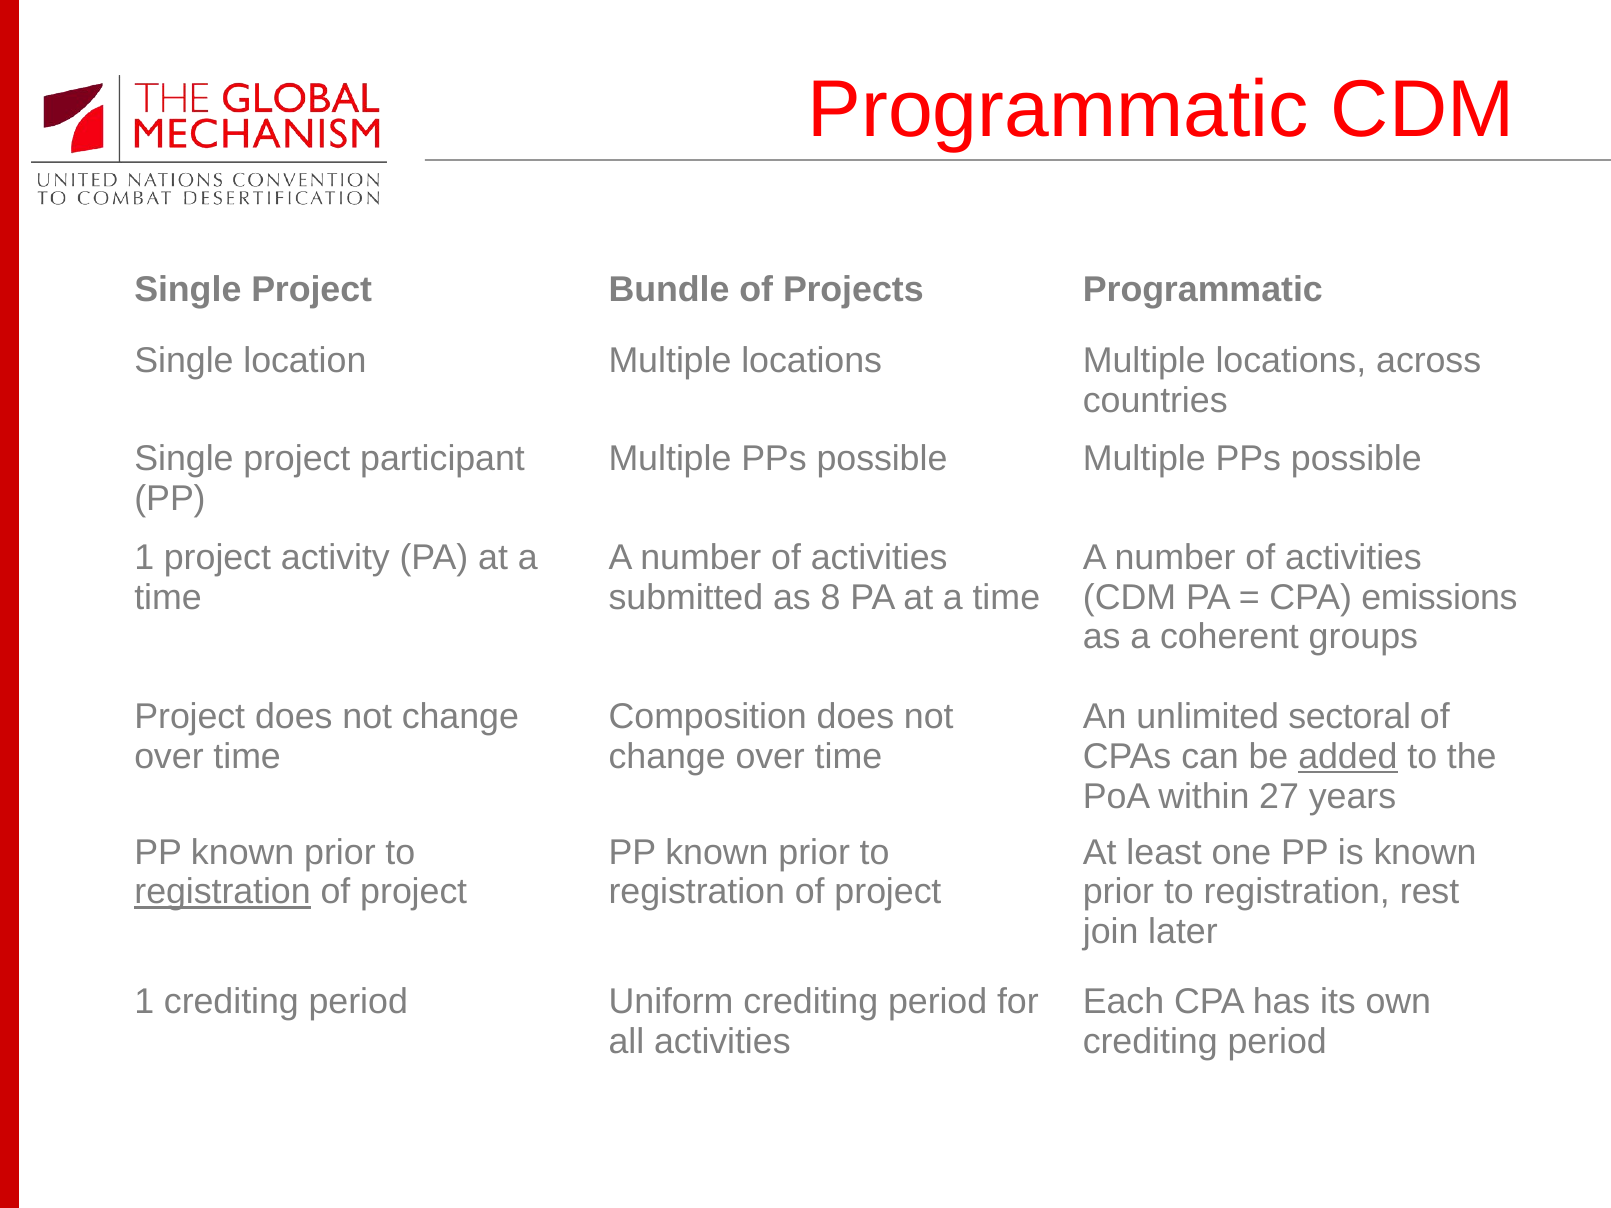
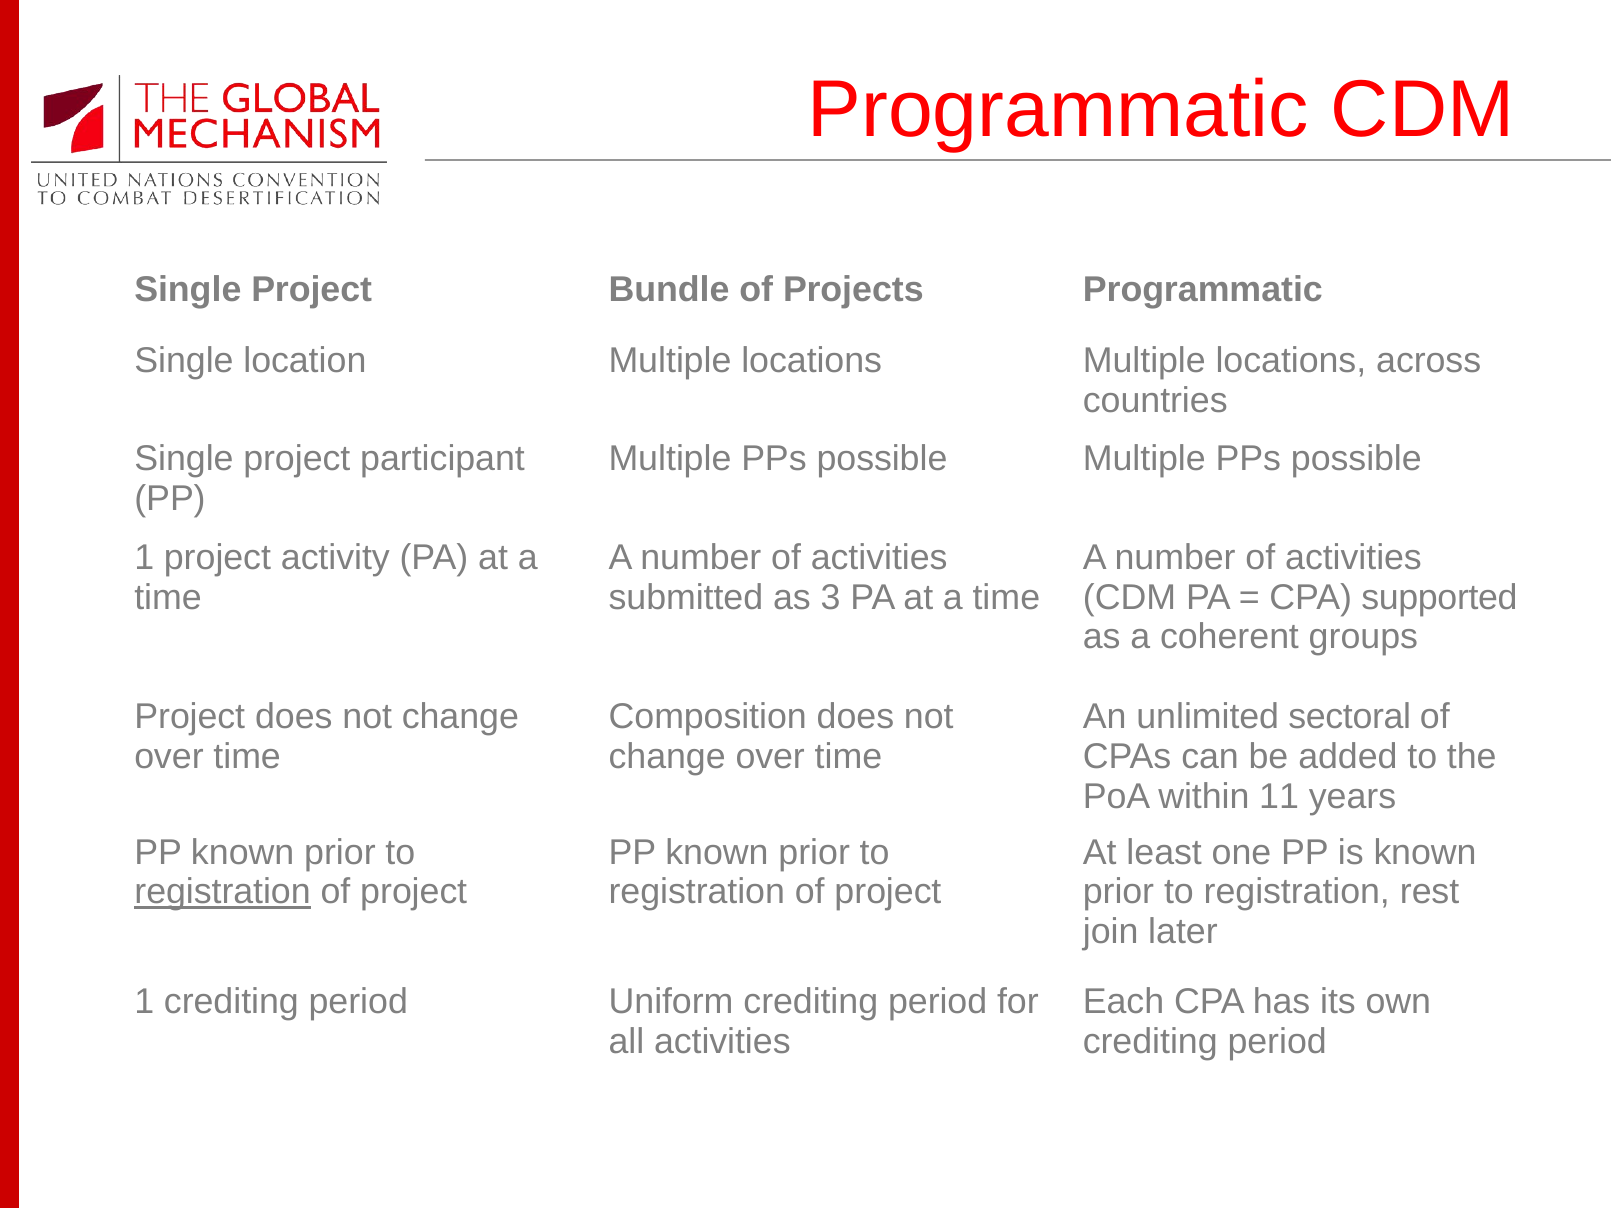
8: 8 -> 3 (830, 597)
emissions: emissions -> supported (1439, 597)
added underline: present -> none (1348, 757)
27: 27 -> 11 (1279, 797)
